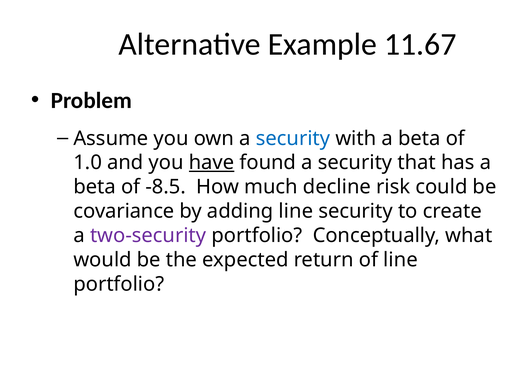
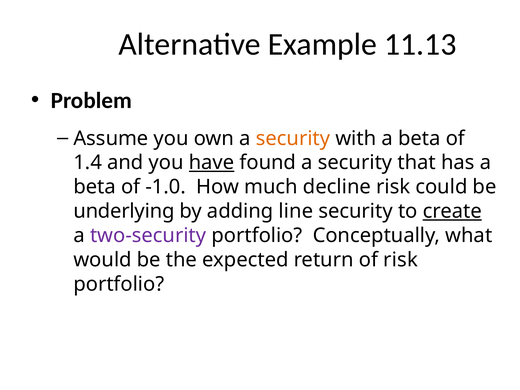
11.67: 11.67 -> 11.13 (420, 44)
security colour: blue -> orange (293, 138)
1.0: 1.0 -> 1.4 (88, 163)
-8.5: -8.5 -> -1.0 (166, 187)
covariance: covariance -> underlying (124, 211)
create underline: none -> present (452, 211)
of line: line -> risk (401, 260)
